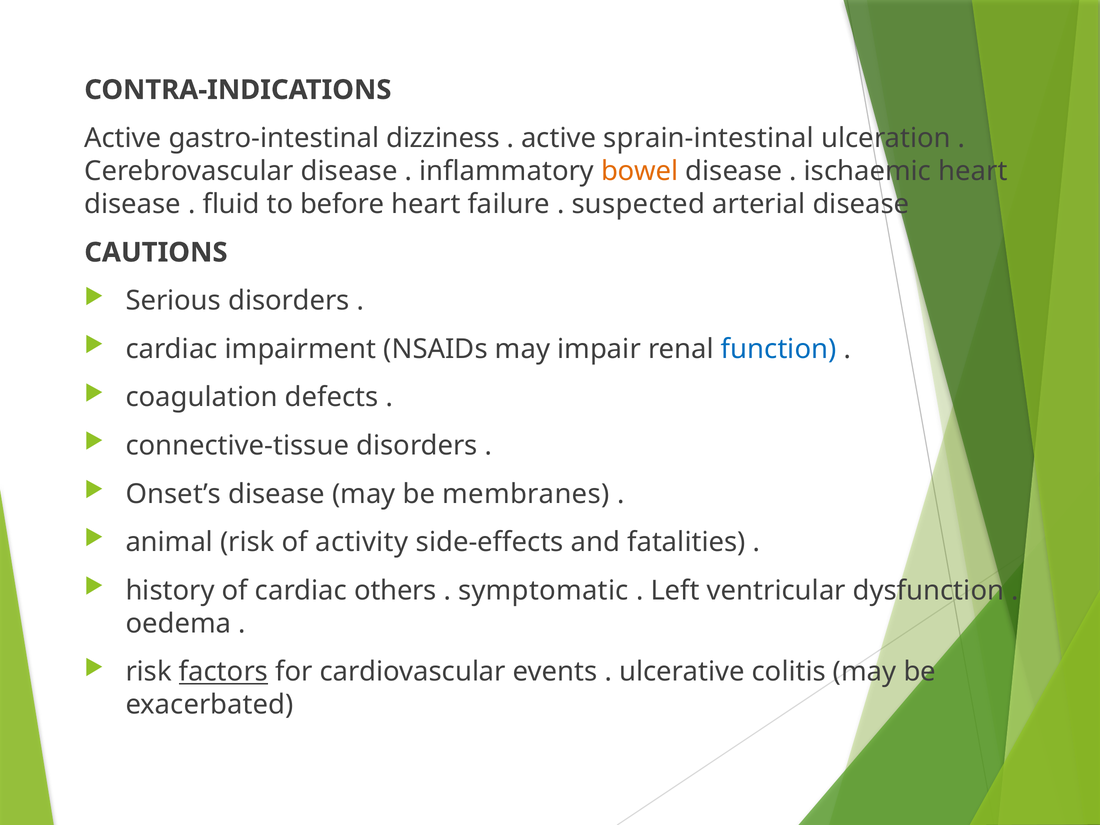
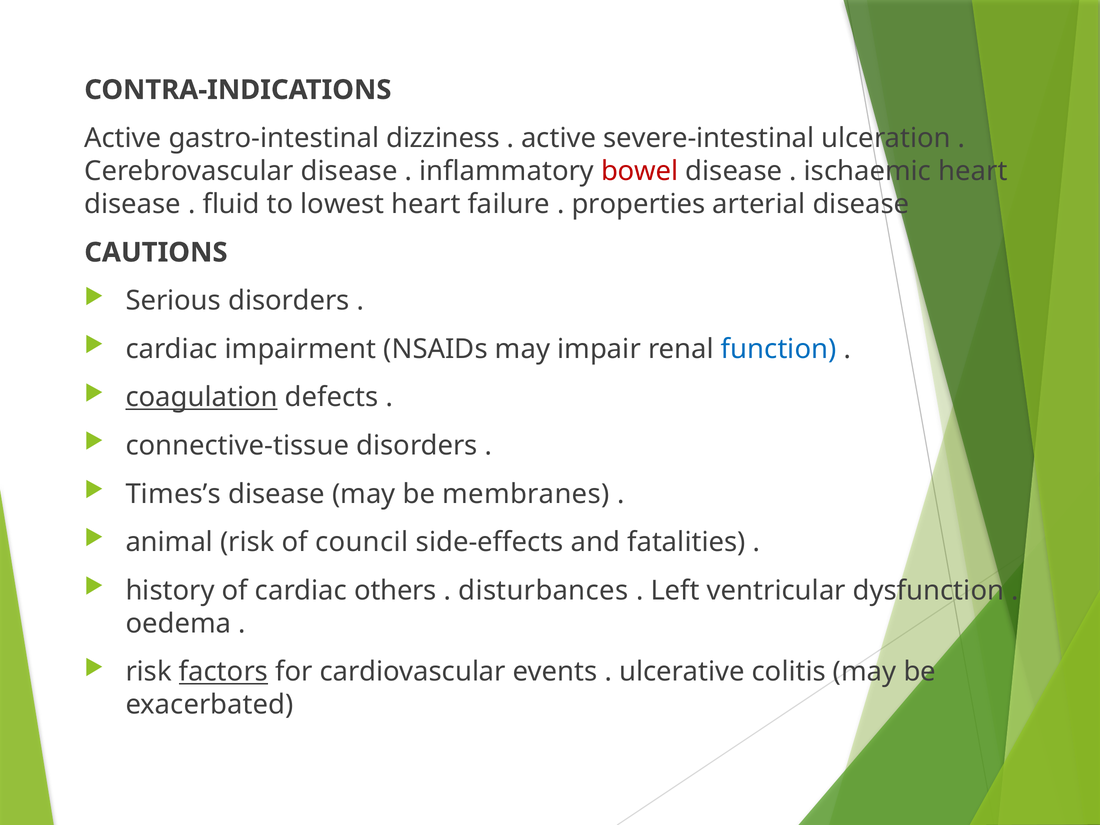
sprain-intestinal: sprain-intestinal -> severe-intestinal (709, 138)
bowel colour: orange -> red (640, 171)
before: before -> lowest (342, 204)
suspected: suspected -> properties (638, 204)
coagulation underline: none -> present (202, 397)
Onset’s: Onset’s -> Times’s (173, 494)
activity: activity -> council (362, 542)
symptomatic: symptomatic -> disturbances (543, 591)
